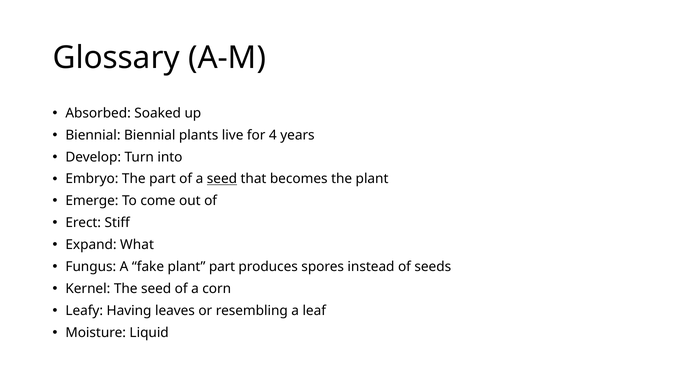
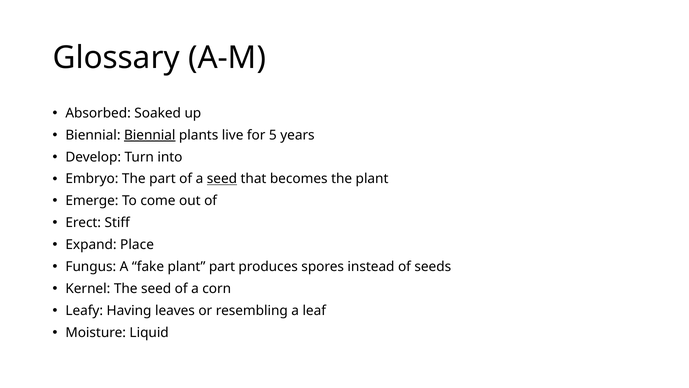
Biennial underline: none -> present (150, 135)
4: 4 -> 5 (273, 135)
What: What -> Place (137, 244)
